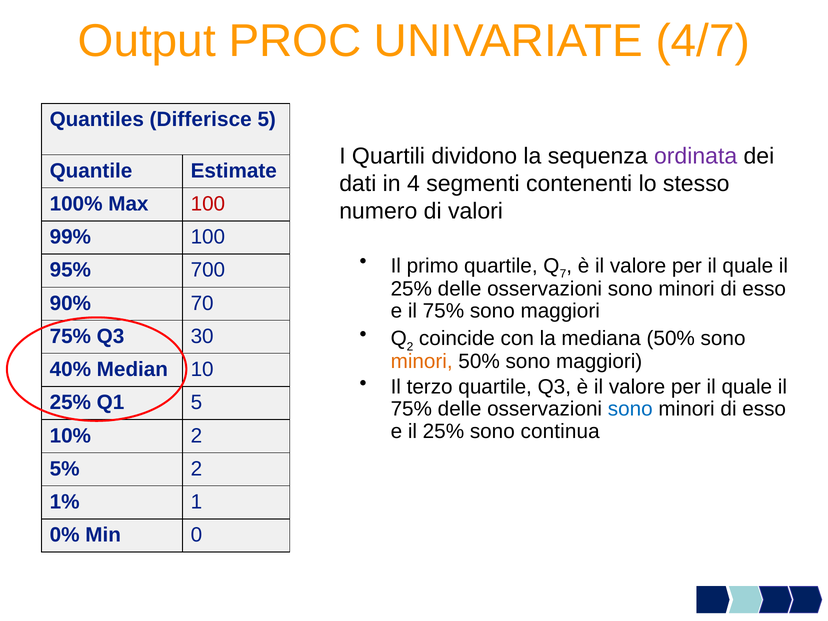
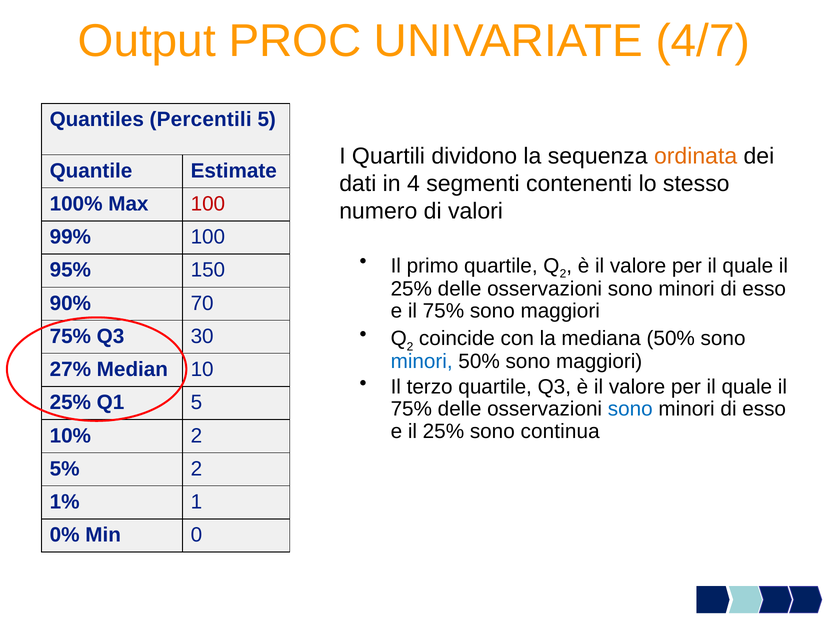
Differisce: Differisce -> Percentili (201, 120)
ordinata colour: purple -> orange (696, 156)
7: 7 -> 2 (563, 274)
700: 700 -> 150 (208, 270)
minori colour: orange -> blue (422, 362)
40%: 40% -> 27% (70, 369)
